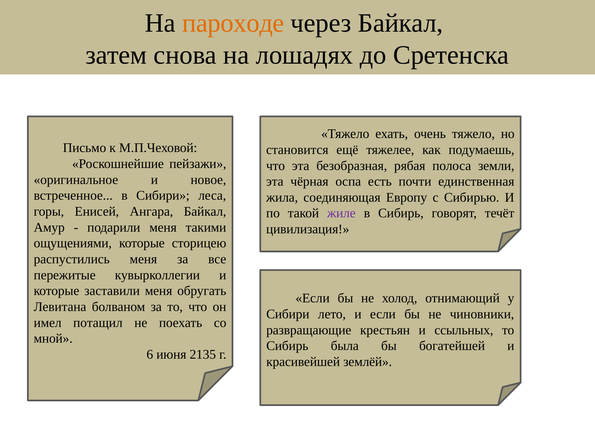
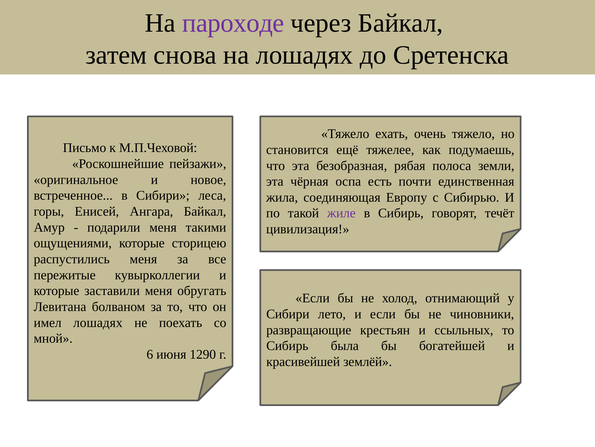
пароходе colour: orange -> purple (233, 23)
имел потащил: потащил -> лошадях (98, 322)
2135: 2135 -> 1290 (203, 354)
